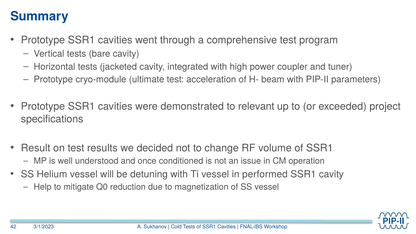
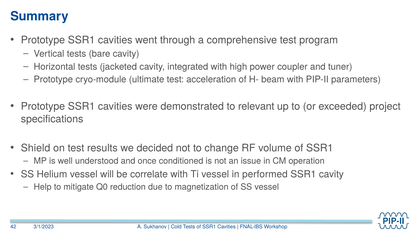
Result: Result -> Shield (36, 148)
detuning: detuning -> correlate (149, 174)
